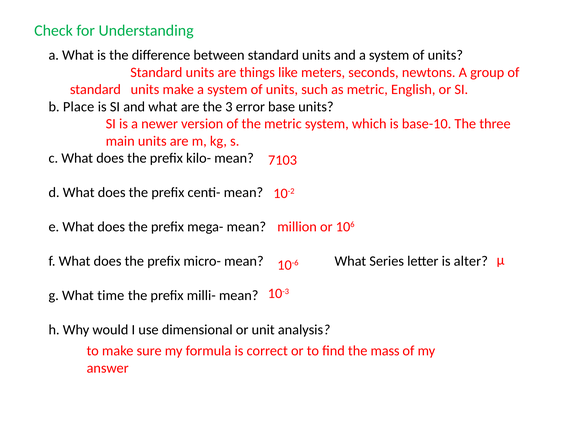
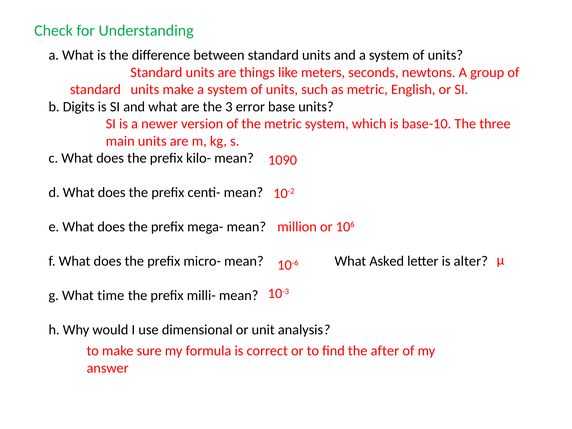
Place: Place -> Digits (79, 107)
7103: 7103 -> 1090 (283, 160)
Series: Series -> Asked (387, 261)
mass: mass -> after (385, 351)
